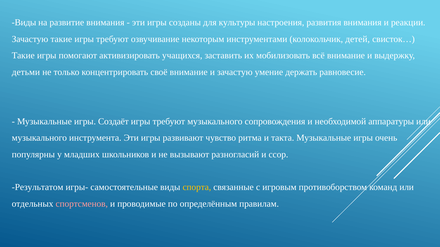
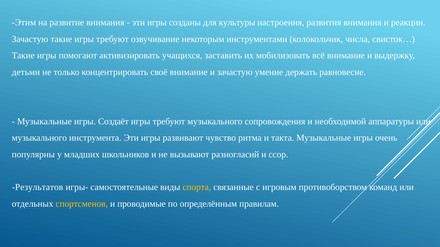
Виды: Виды -> Этим (24, 23)
детей: детей -> числа (358, 39)
Результатом: Результатом -> Результатов (38, 188)
спортсменов colour: pink -> yellow (82, 204)
